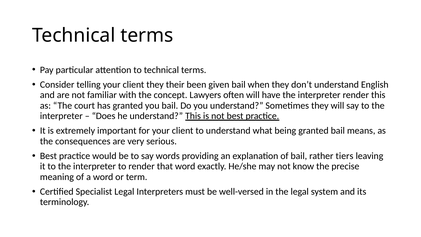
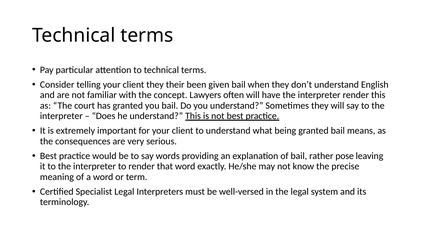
tiers: tiers -> pose (345, 156)
